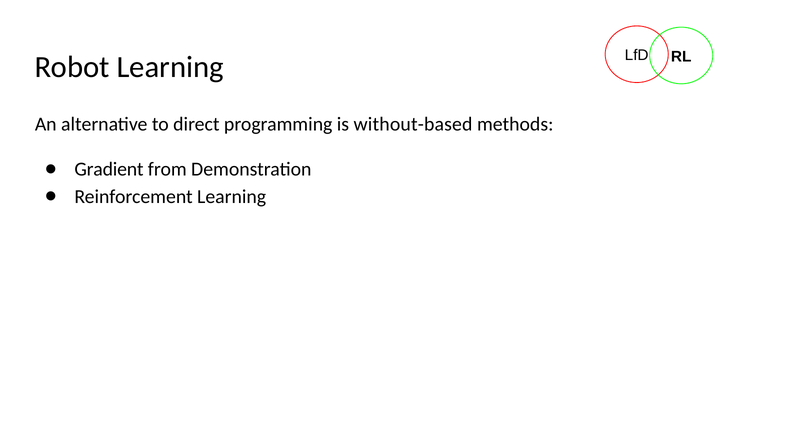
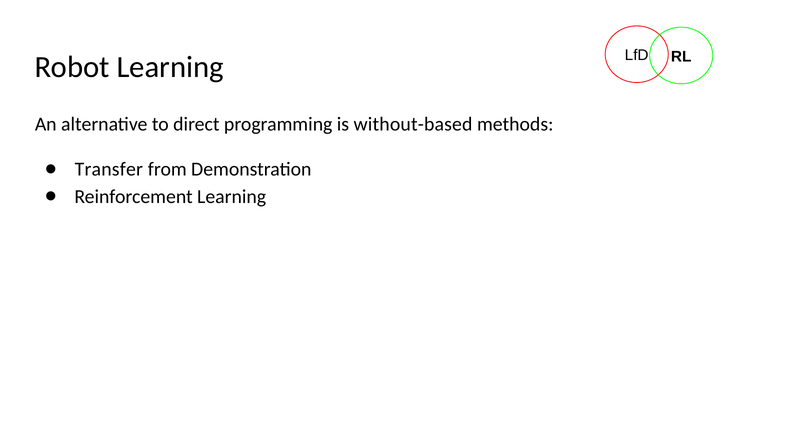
Gradient: Gradient -> Transfer (109, 169)
